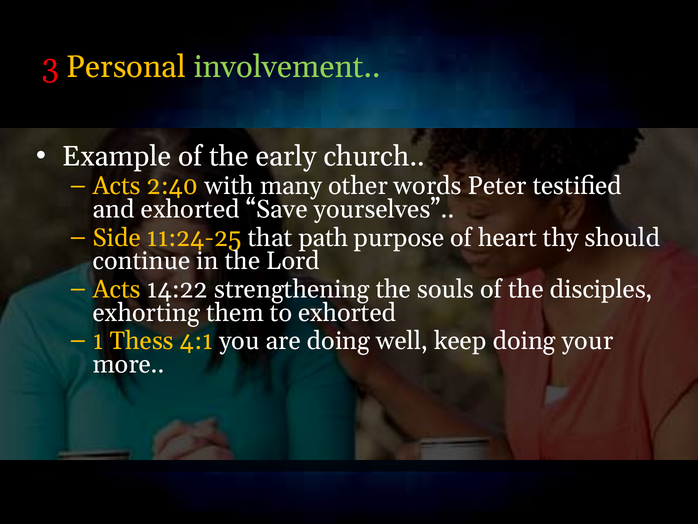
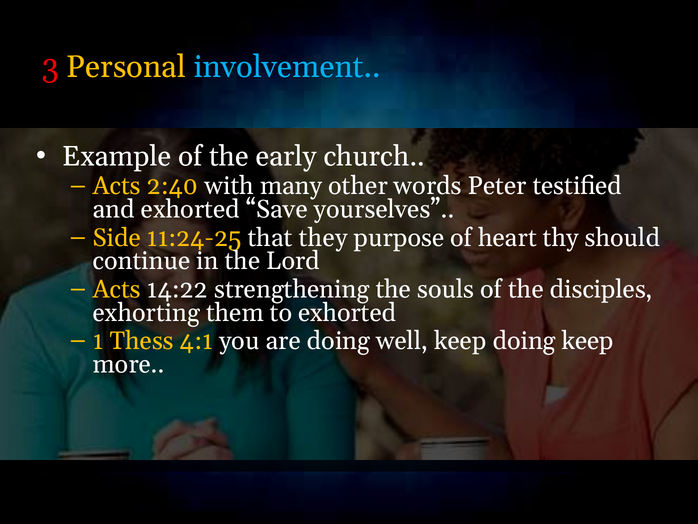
involvement colour: light green -> light blue (287, 67)
path: path -> they (323, 238)
doing your: your -> keep (588, 341)
